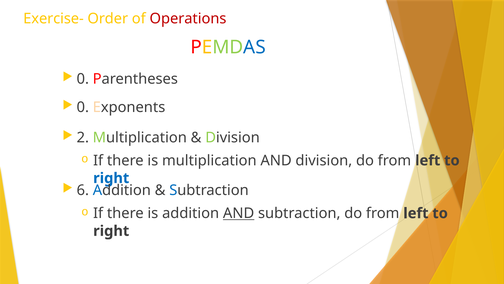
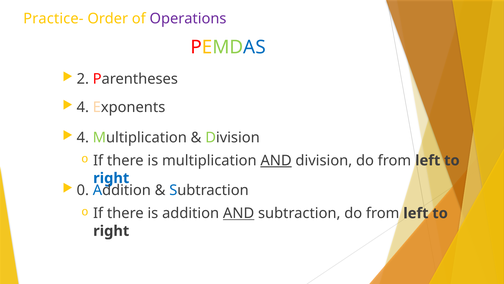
Exercise-: Exercise- -> Practice- (53, 19)
Operations colour: red -> purple (188, 19)
0: 0 -> 2 (83, 79)
0: 0 -> 4 (83, 107)
2: 2 -> 4 (83, 137)
AND underline: none -> present (276, 160)
6: 6 -> 0 (83, 190)
